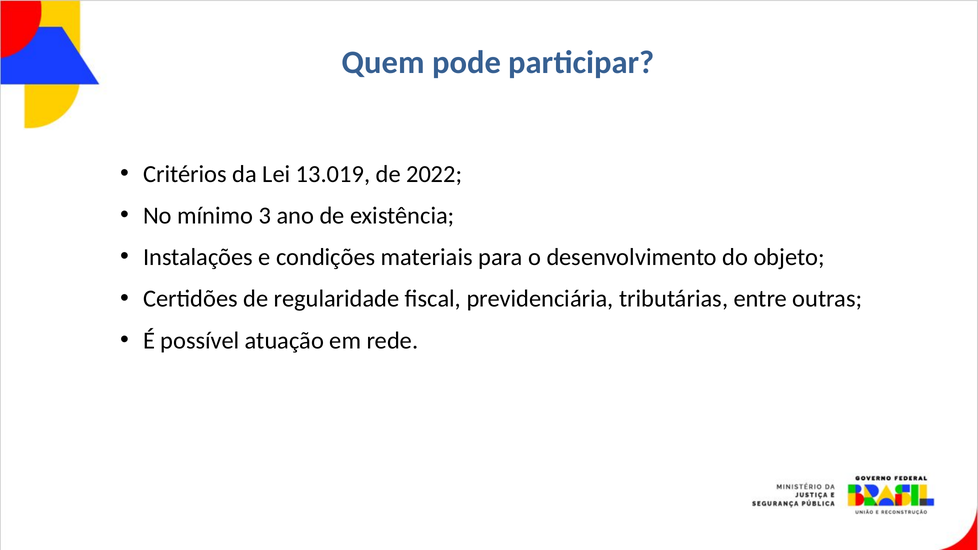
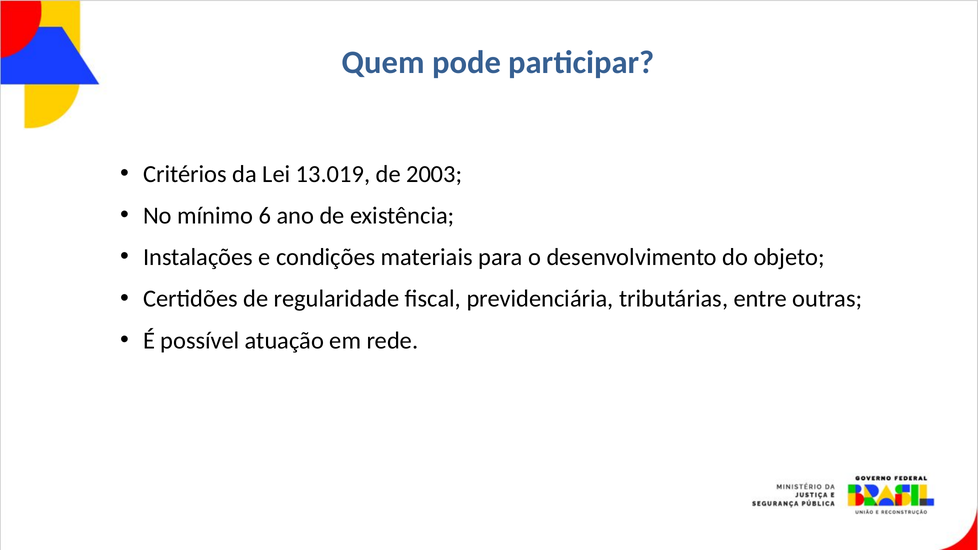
2022: 2022 -> 2003 (434, 174)
3: 3 -> 6 (265, 216)
